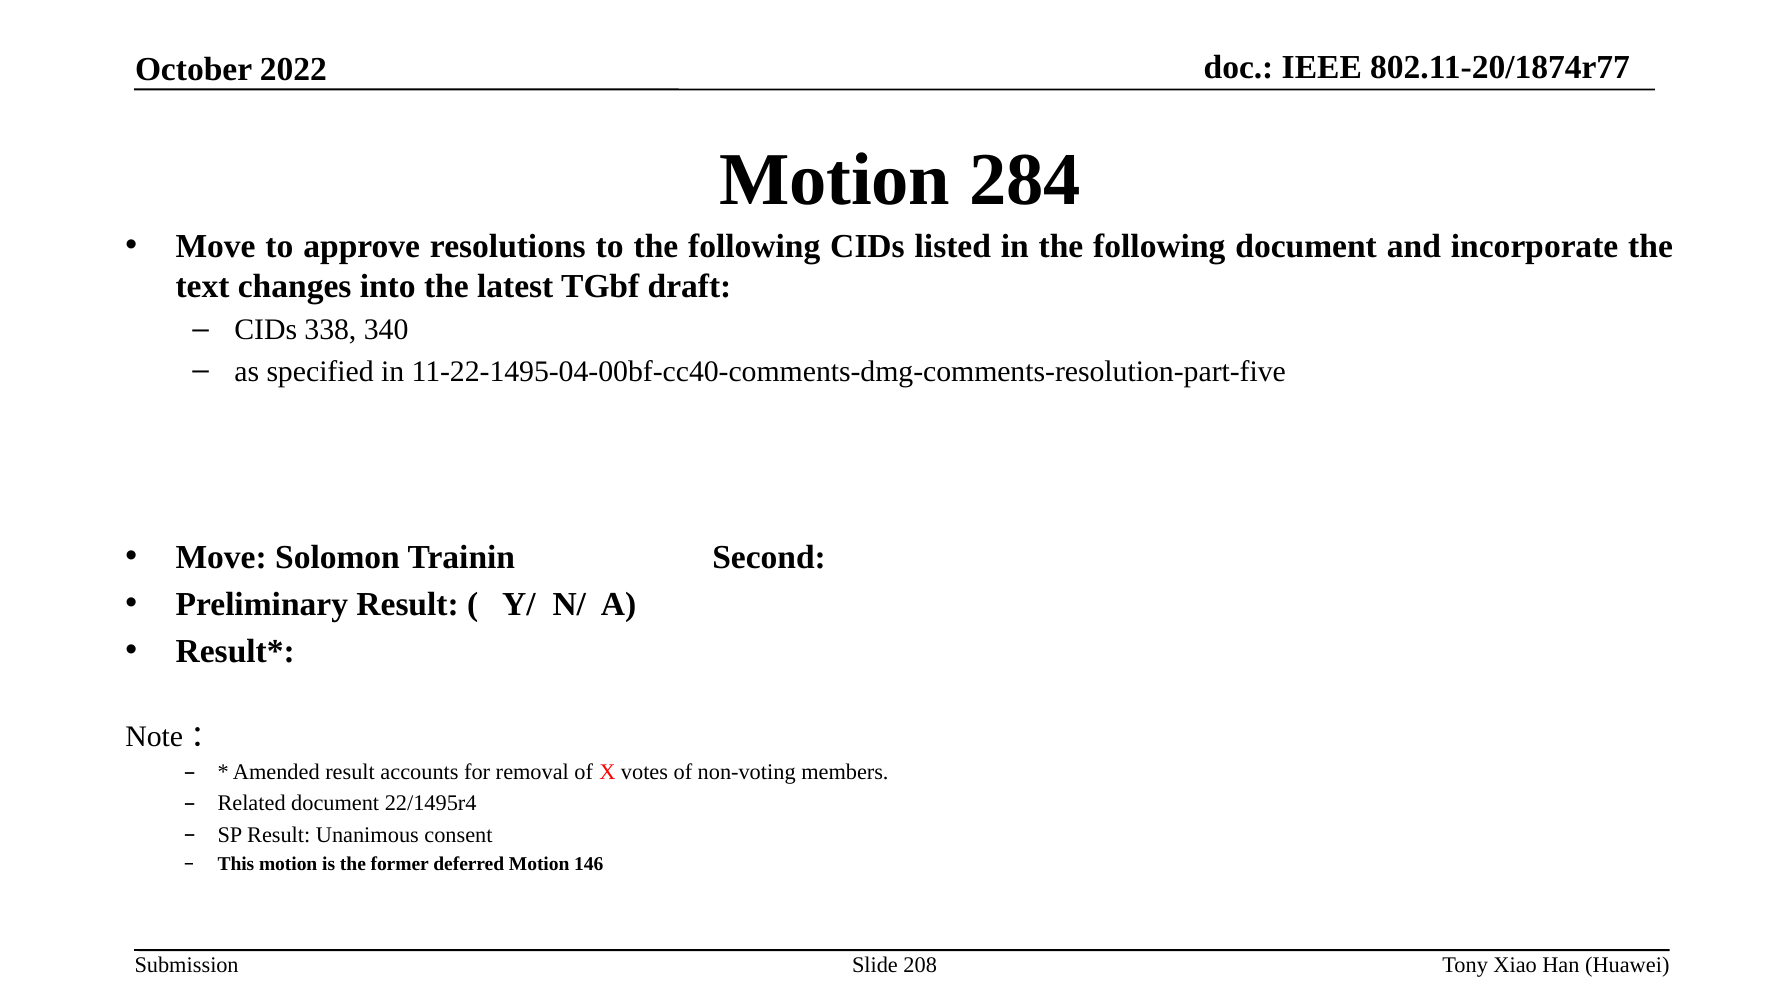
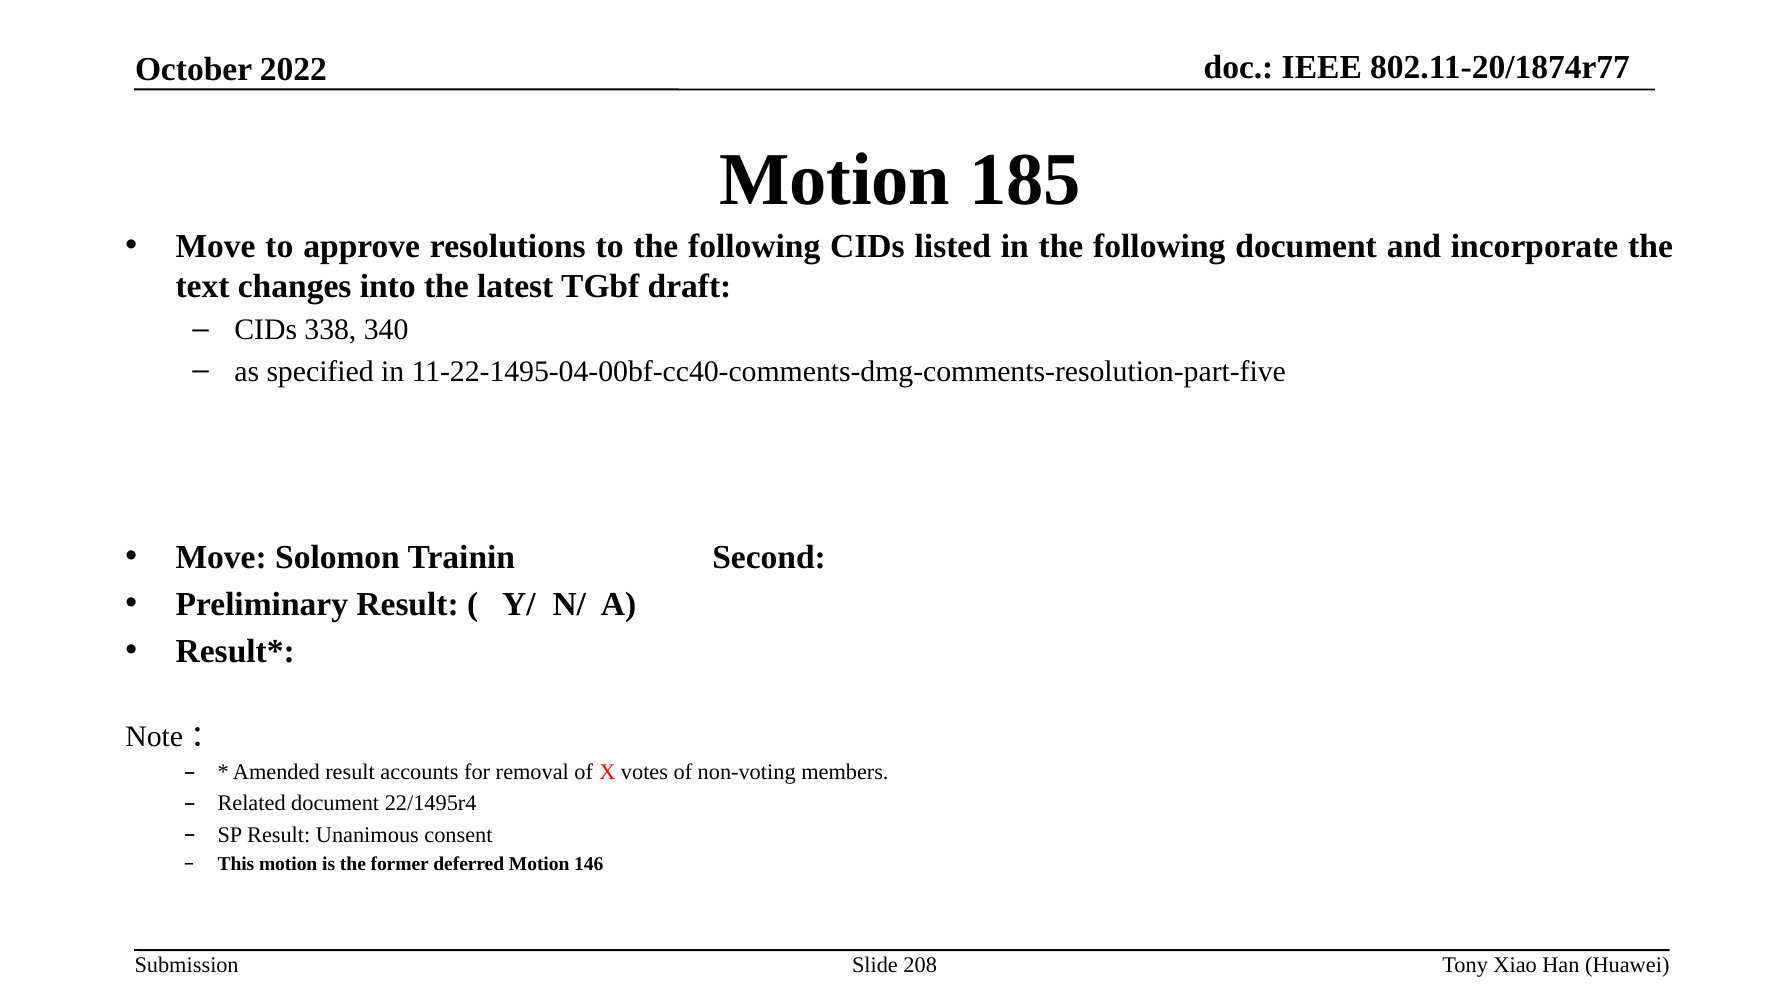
284: 284 -> 185 (1025, 180)
